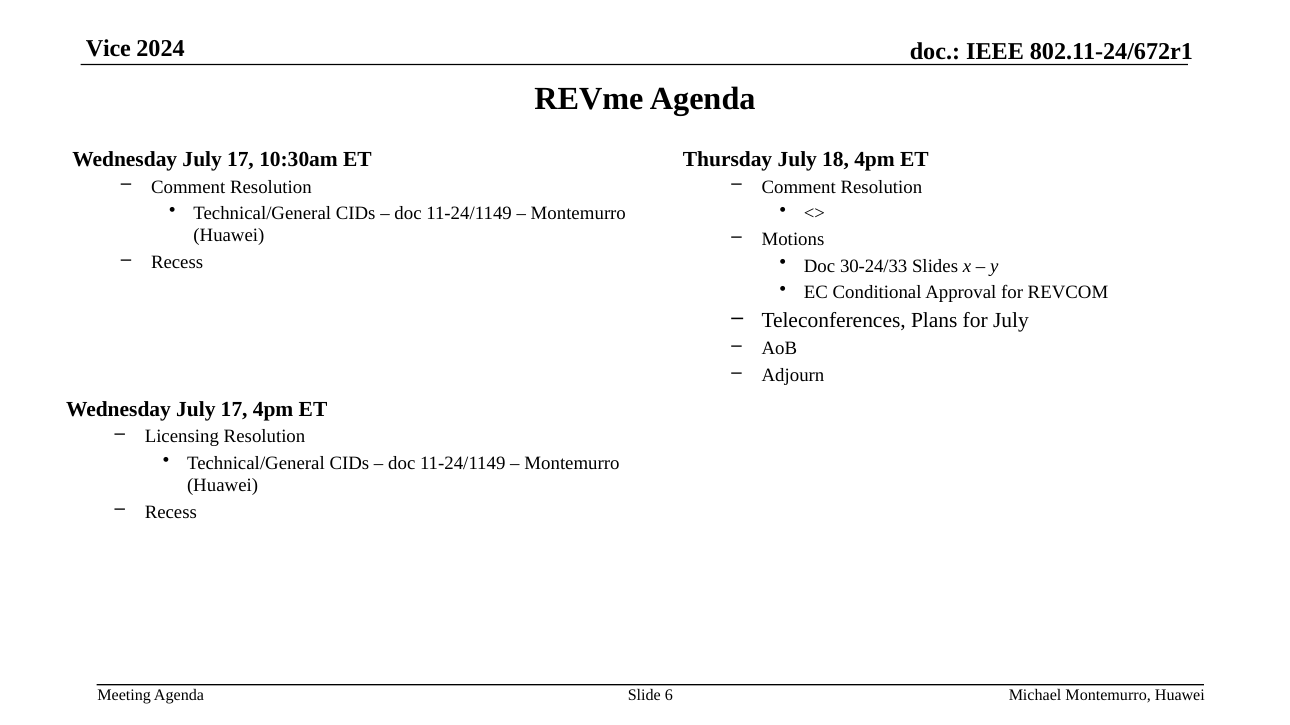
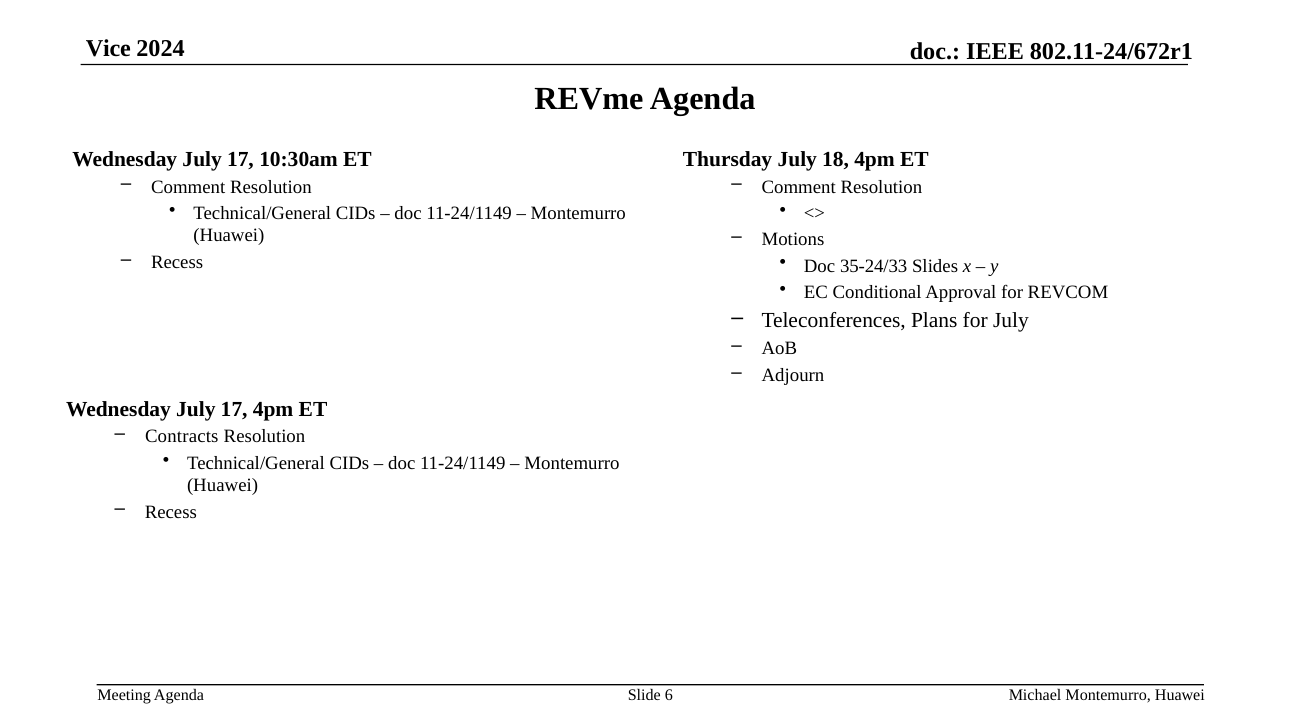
30-24/33: 30-24/33 -> 35-24/33 (874, 266)
Licensing: Licensing -> Contracts (182, 437)
